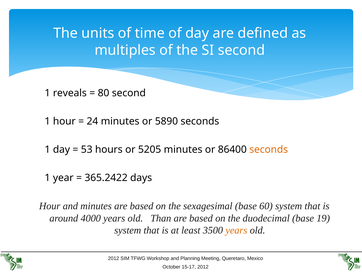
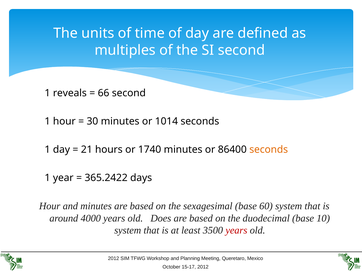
80: 80 -> 66 (104, 93)
24: 24 -> 30 (92, 121)
5890: 5890 -> 1014 (166, 121)
53: 53 -> 21 (87, 149)
5205: 5205 -> 1740 (150, 149)
Than: Than -> Does (161, 218)
19: 19 -> 10 (323, 218)
years colour: orange -> red (236, 230)
